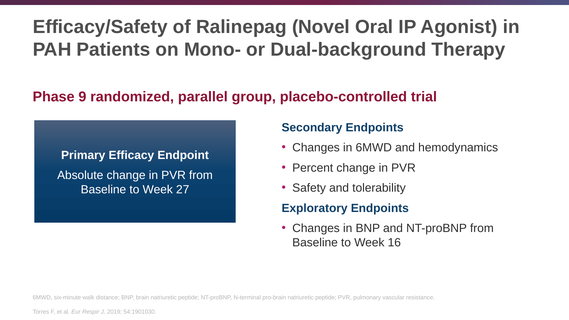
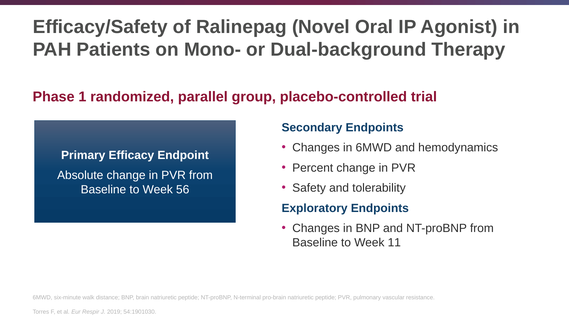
9: 9 -> 1 (82, 97)
27: 27 -> 56 (183, 190)
16: 16 -> 11 (394, 243)
